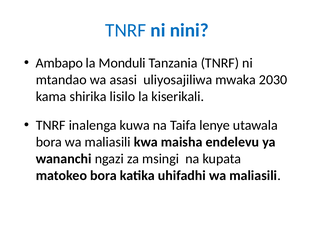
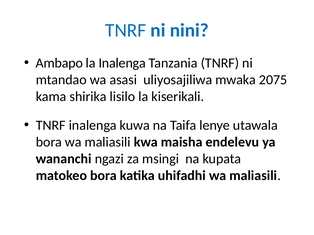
la Monduli: Monduli -> Inalenga (122, 63)
2030: 2030 -> 2075 (273, 80)
